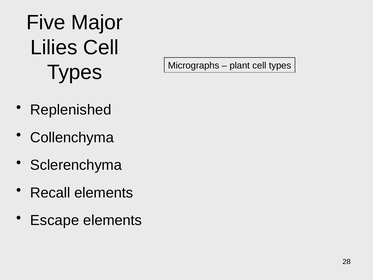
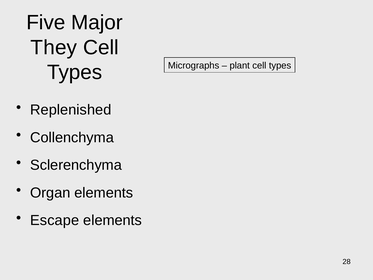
Lilies: Lilies -> They (54, 47)
Recall: Recall -> Organ (50, 193)
